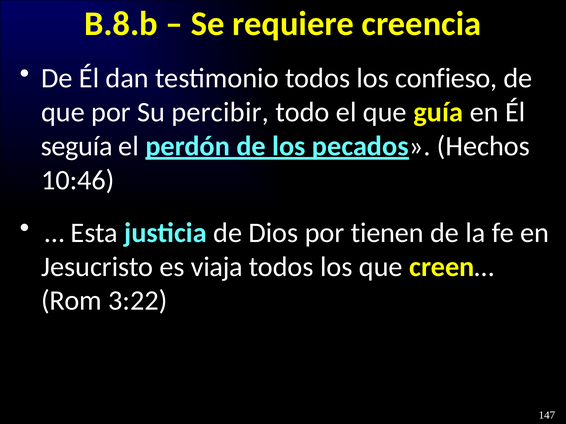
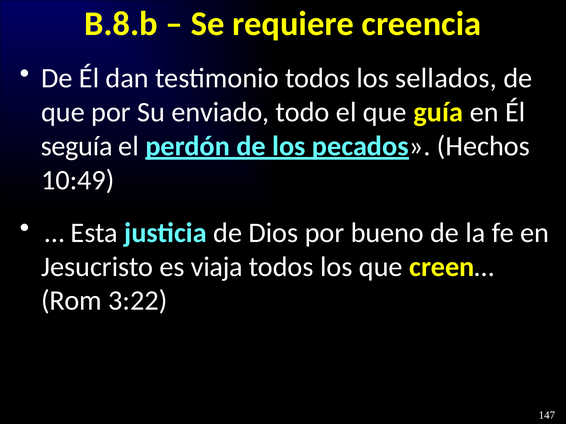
confieso: confieso -> sellados (446, 78)
percibir: percibir -> enviado (220, 112)
10:46: 10:46 -> 10:49 (78, 180)
tienen: tienen -> bueno (387, 233)
